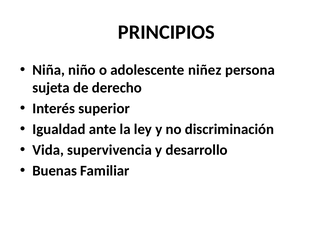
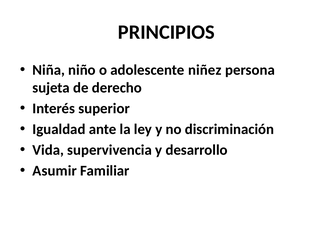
Buenas: Buenas -> Asumir (55, 171)
